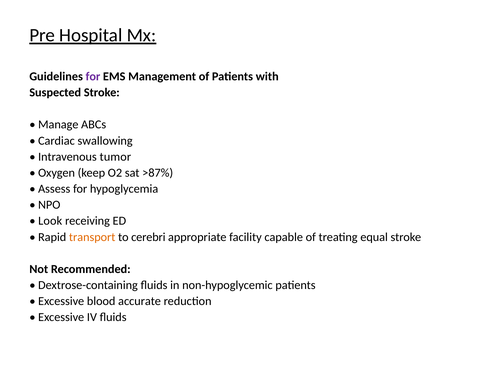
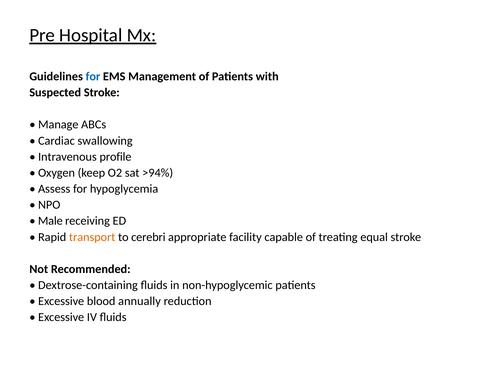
for colour: purple -> blue (93, 77)
tumor: tumor -> profile (115, 157)
>87%: >87% -> >94% (158, 173)
Look: Look -> Male (50, 221)
accurate: accurate -> annually (139, 302)
